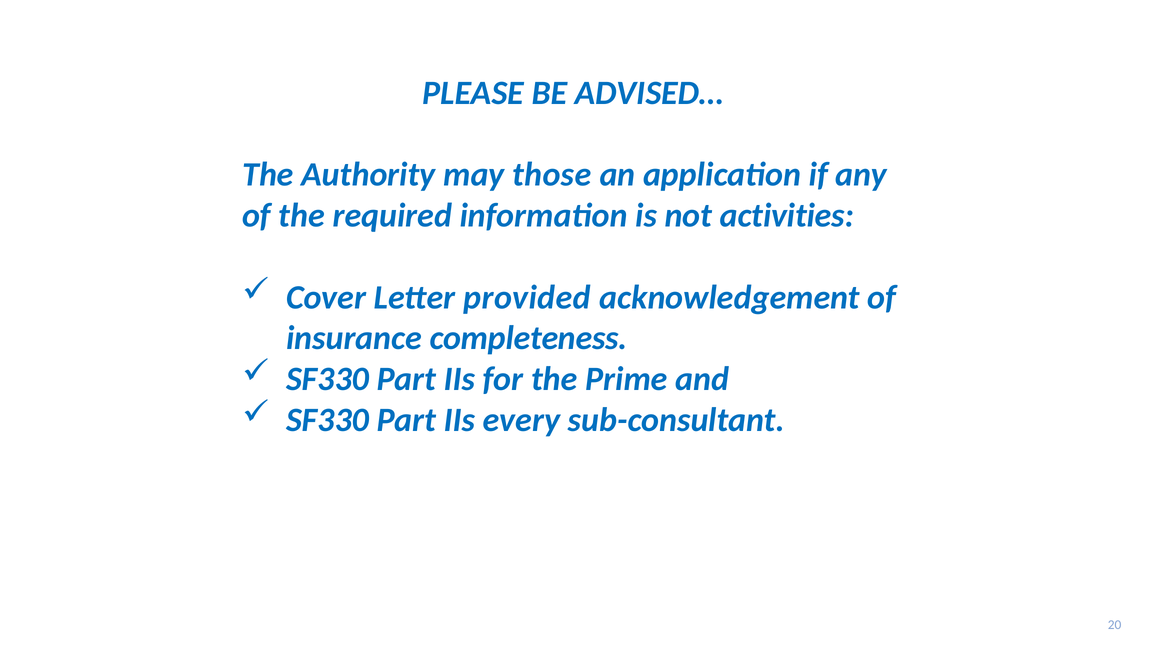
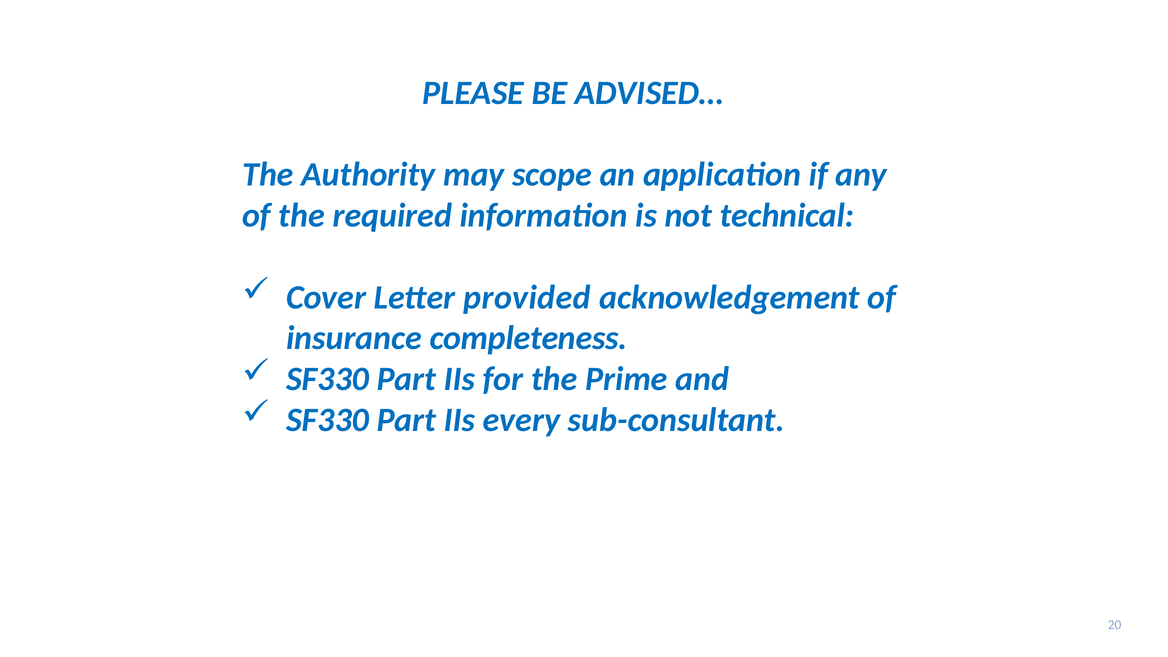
those: those -> scope (552, 175)
activities: activities -> technical (787, 216)
